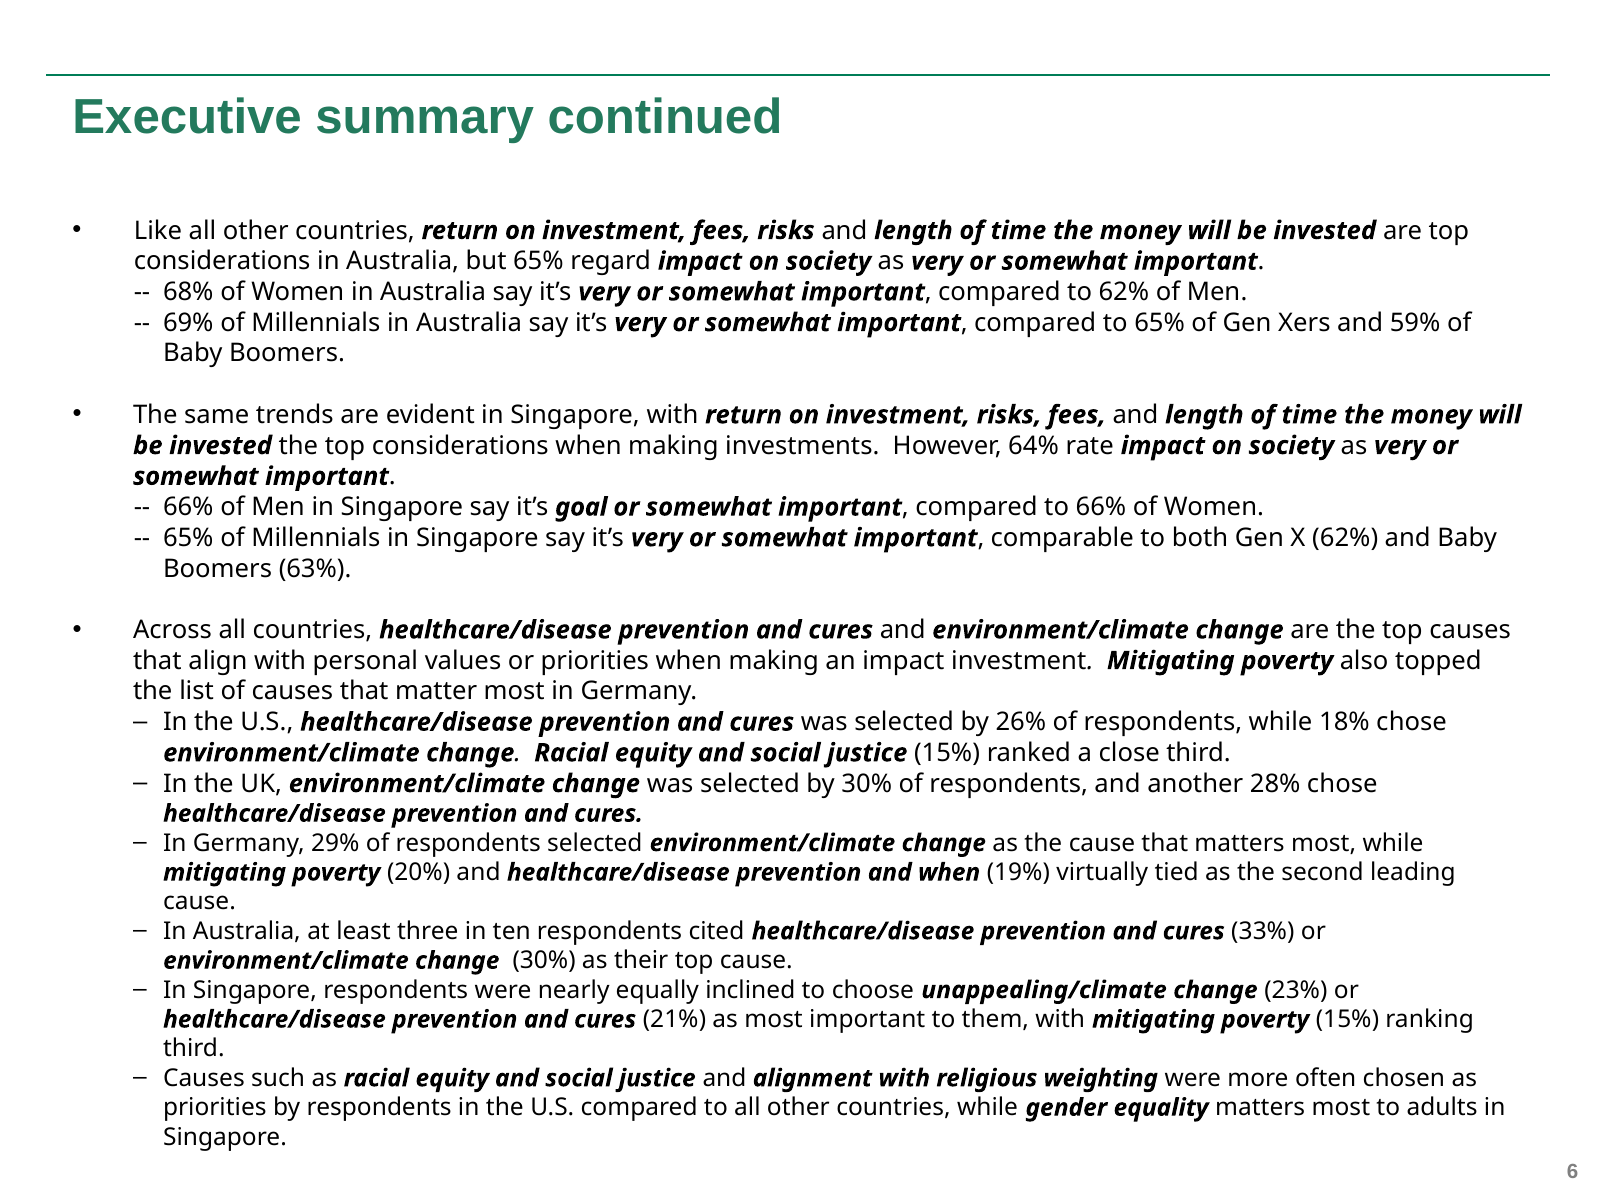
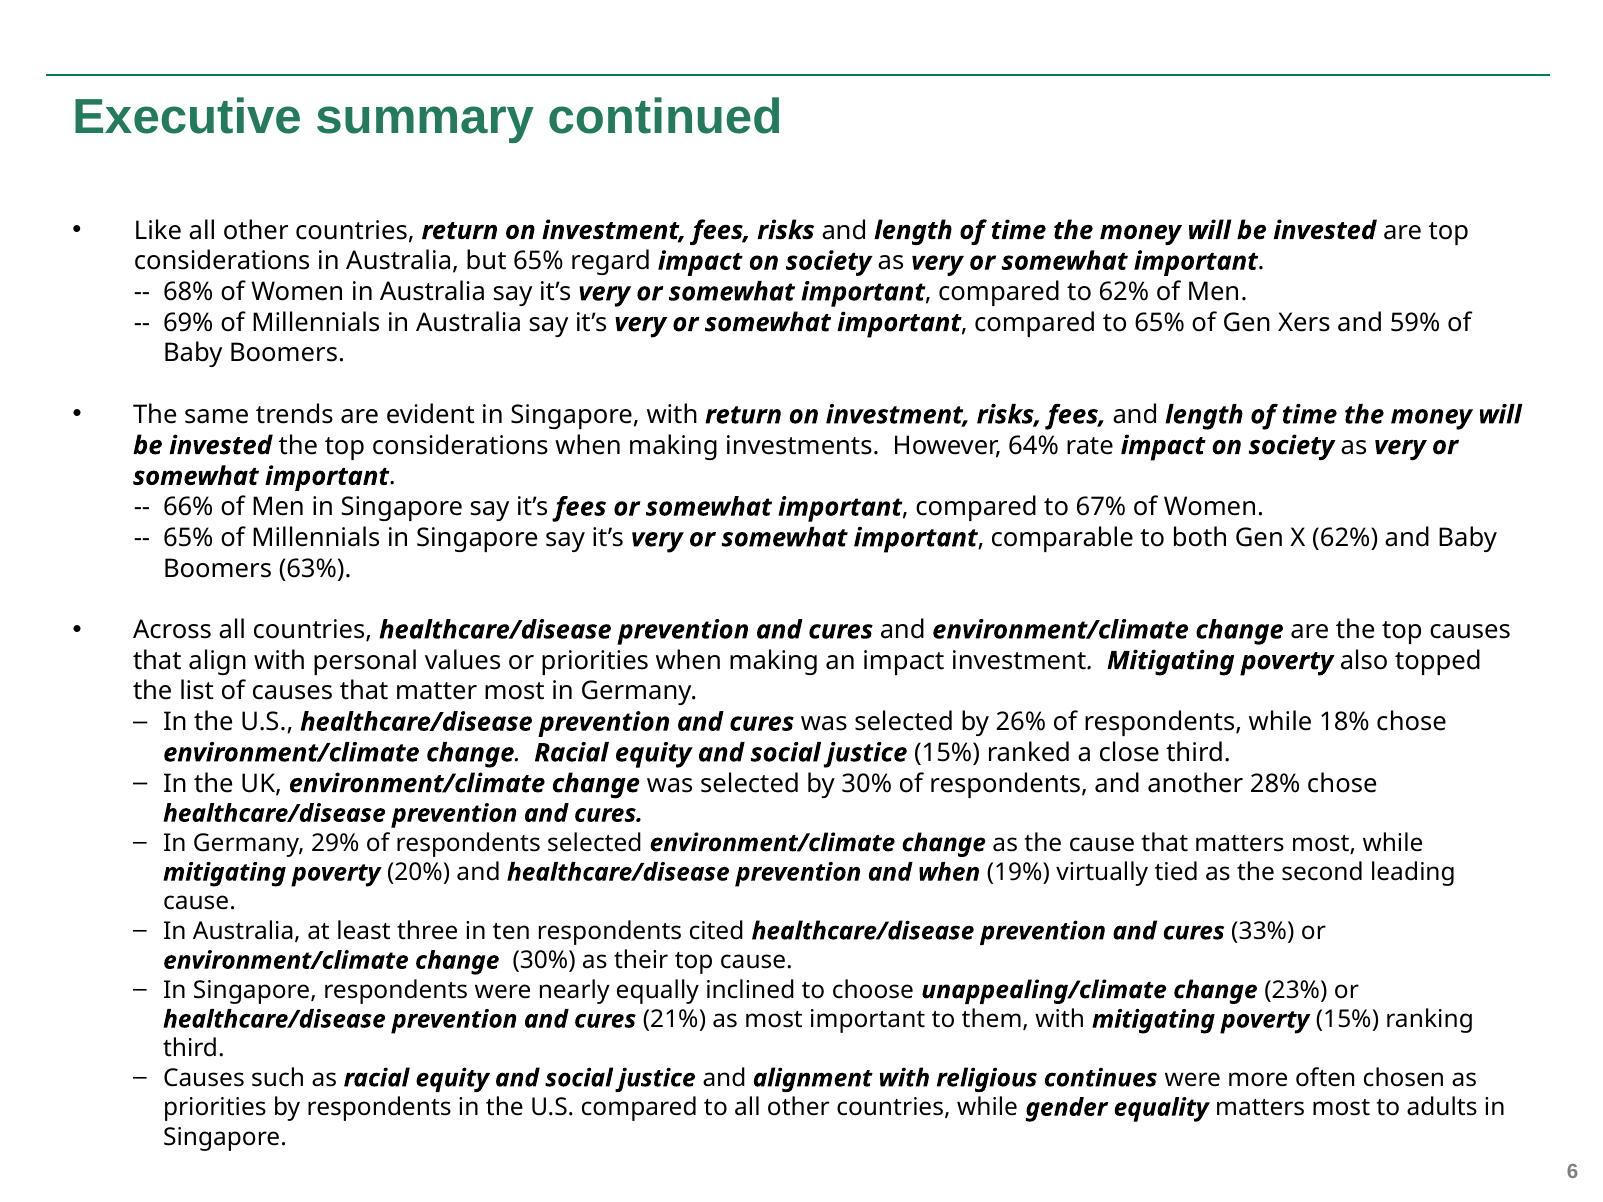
it’s goal: goal -> fees (581, 507)
to 66%: 66% -> 67% (1101, 507)
weighting: weighting -> continues (1101, 1078)
